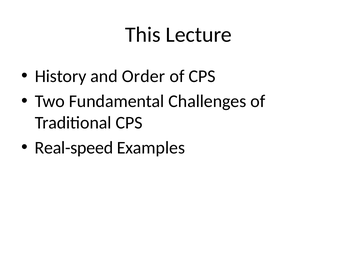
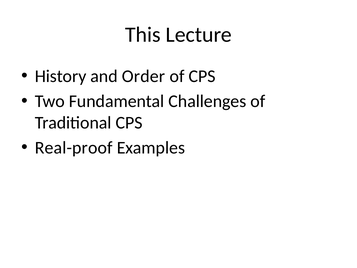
Real-speed: Real-speed -> Real-proof (74, 148)
